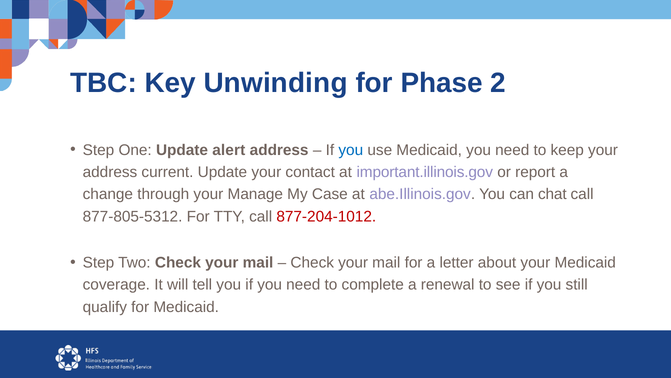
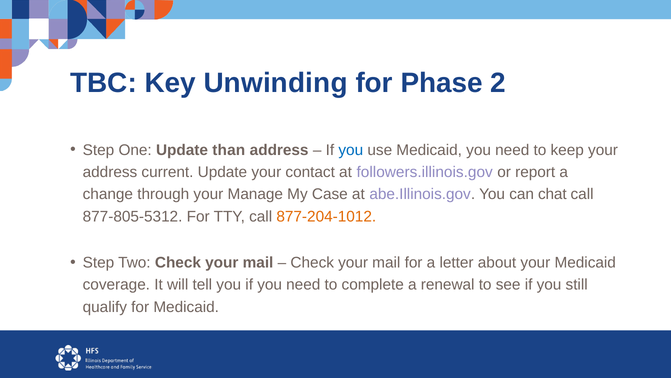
alert: alert -> than (229, 150)
important.illinois.gov: important.illinois.gov -> followers.illinois.gov (425, 172)
877-204-1012 colour: red -> orange (326, 216)
